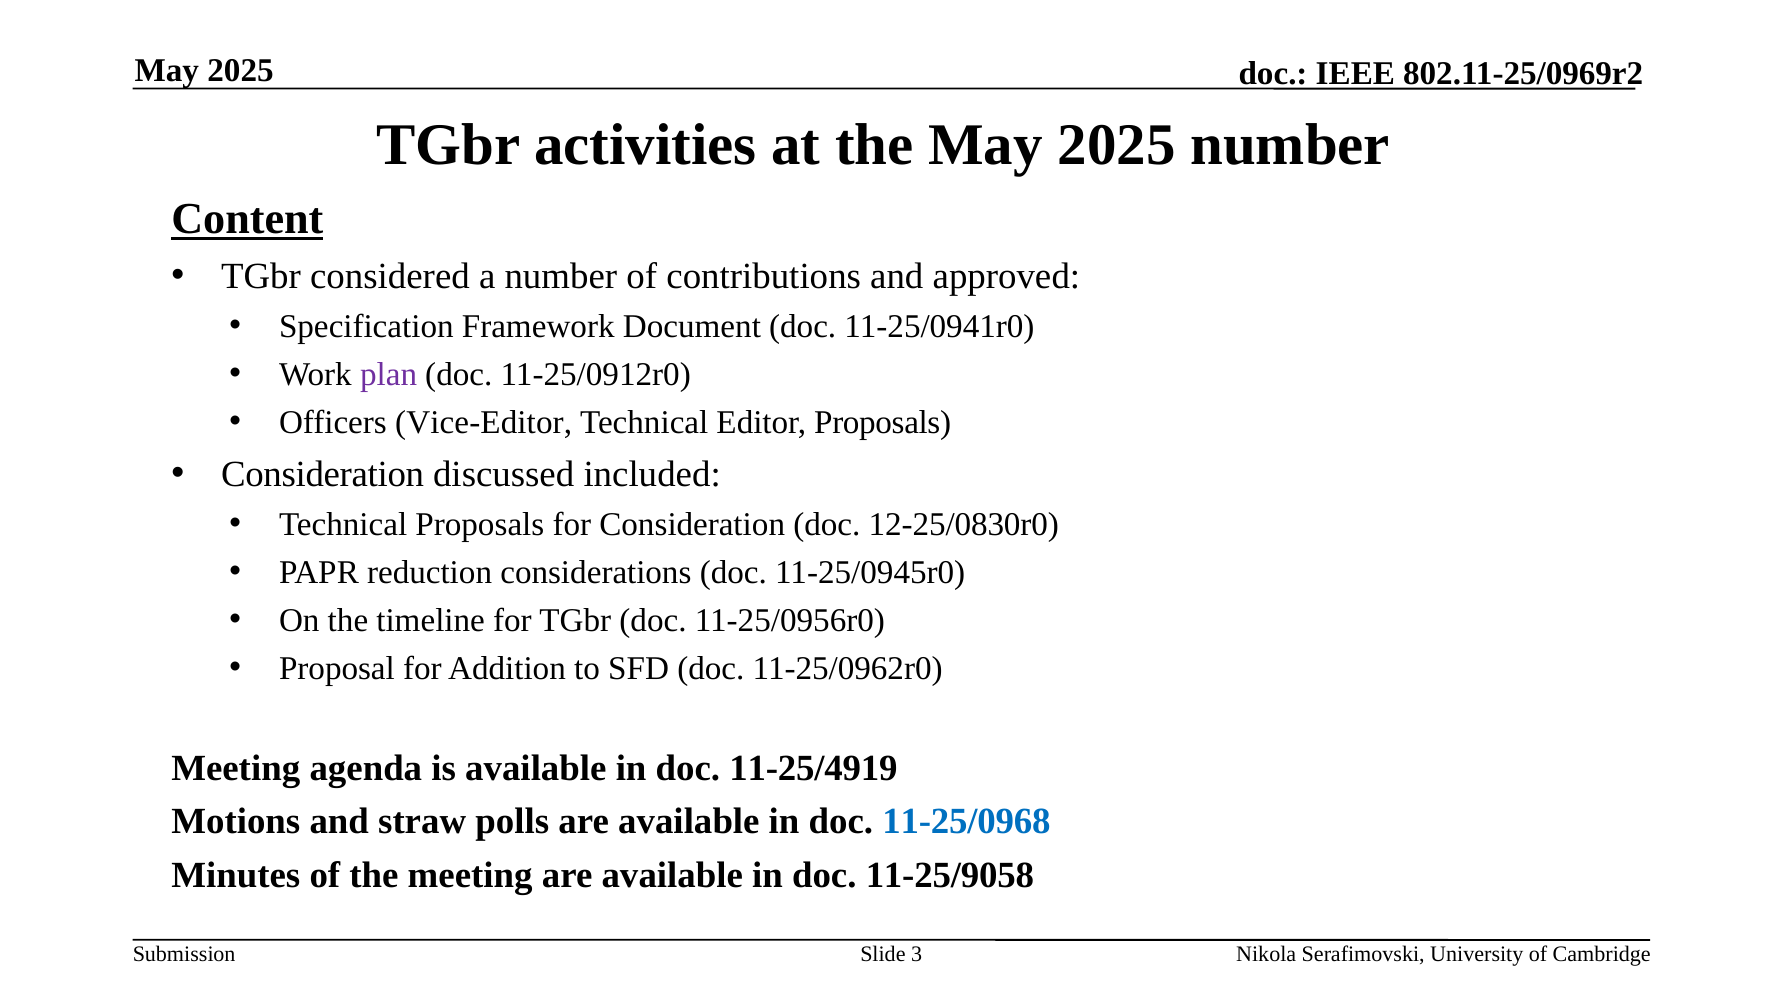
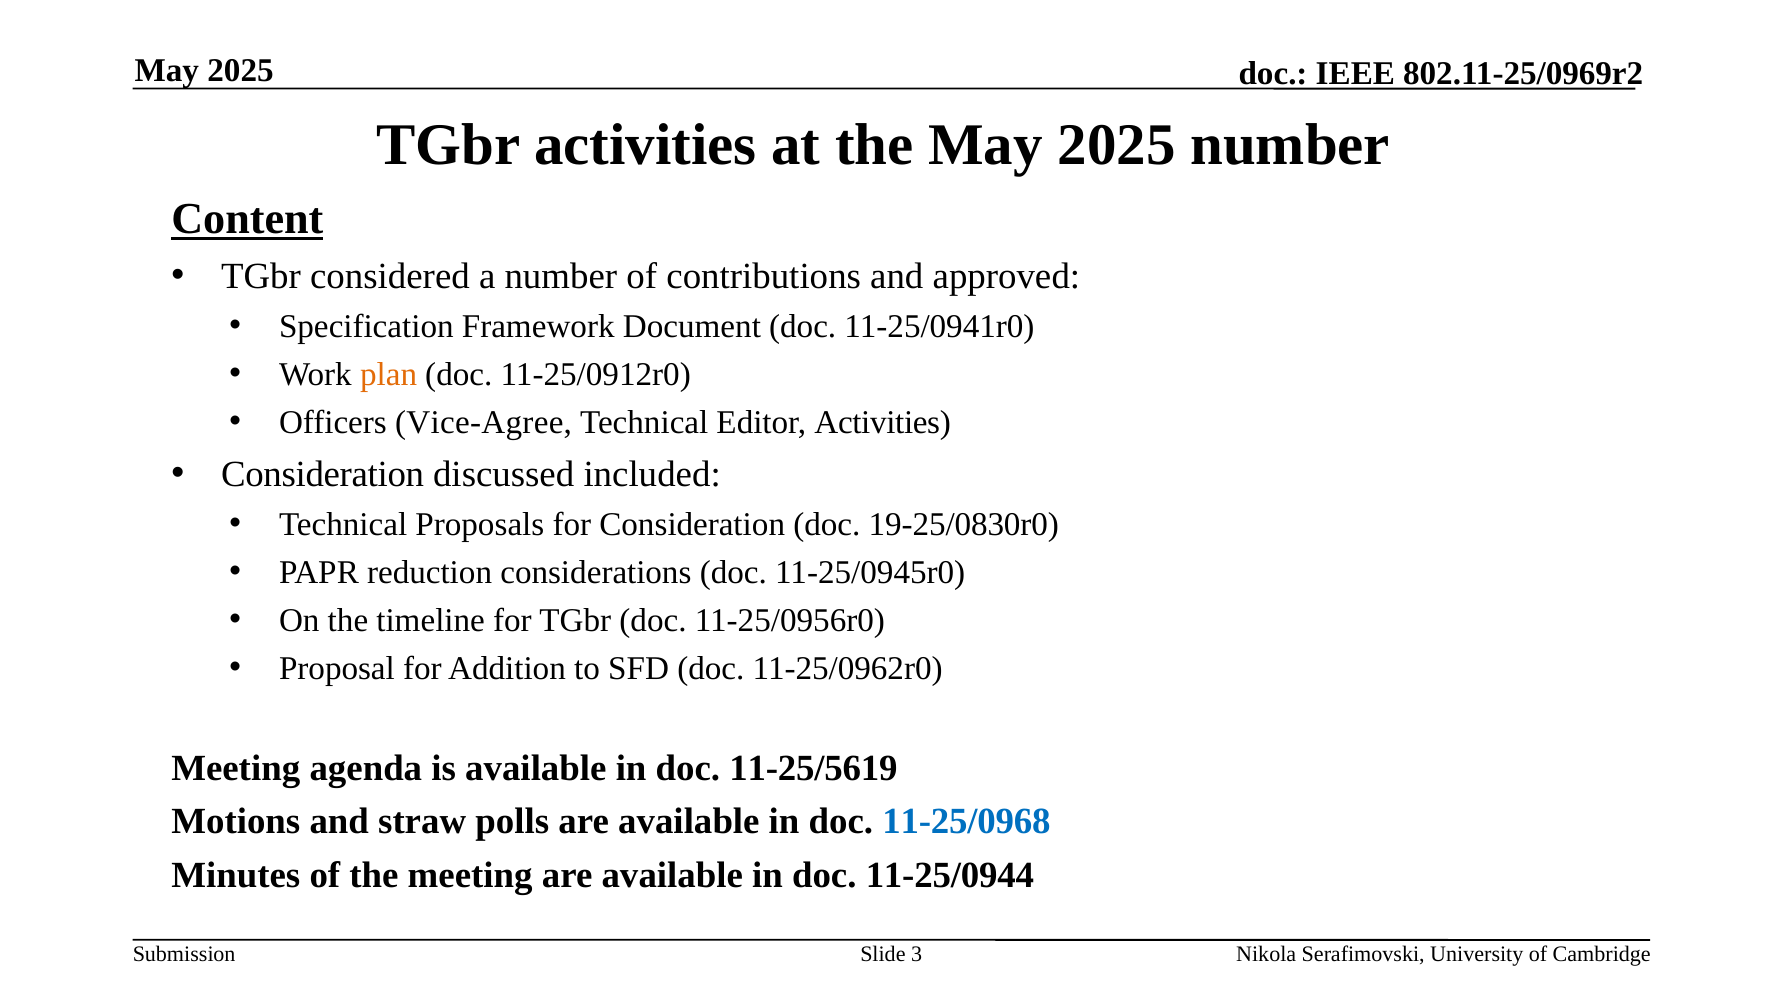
plan colour: purple -> orange (389, 374)
Vice-Editor: Vice-Editor -> Vice-Agree (484, 423)
Editor Proposals: Proposals -> Activities (883, 423)
12-25/0830r0: 12-25/0830r0 -> 19-25/0830r0 (964, 524)
11-25/4919: 11-25/4919 -> 11-25/5619 (813, 768)
11-25/9058: 11-25/9058 -> 11-25/0944 (950, 875)
